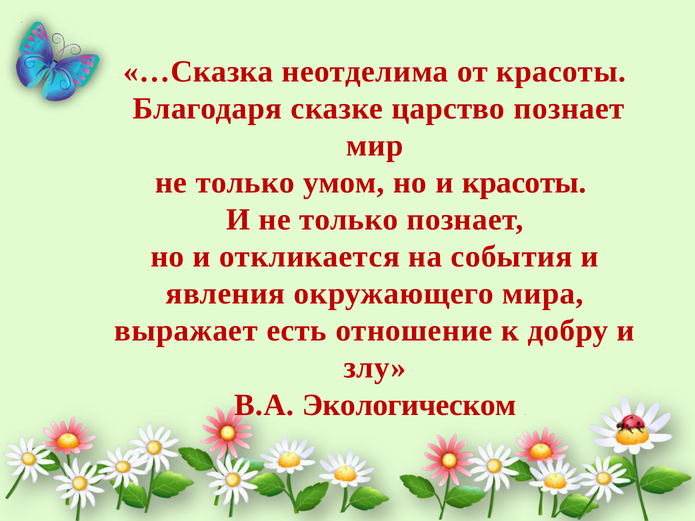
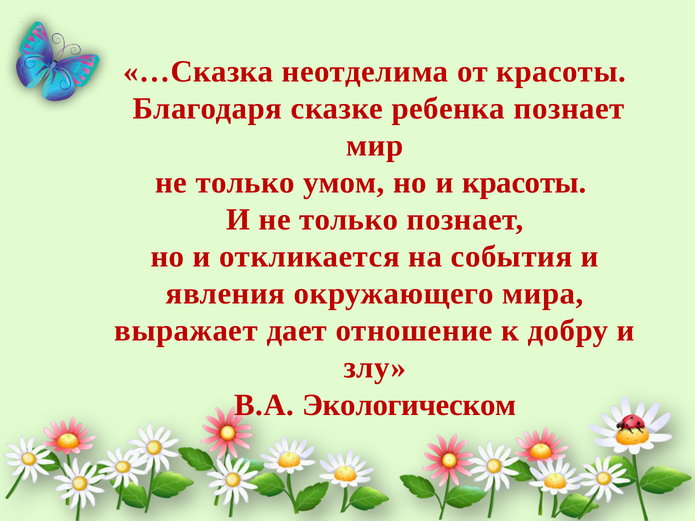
царство: царство -> ребенка (448, 108)
есть: есть -> дает (297, 331)
